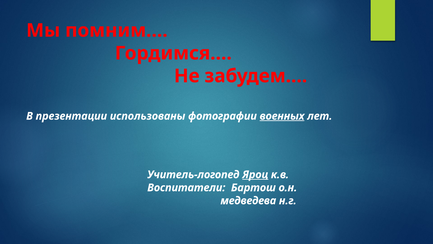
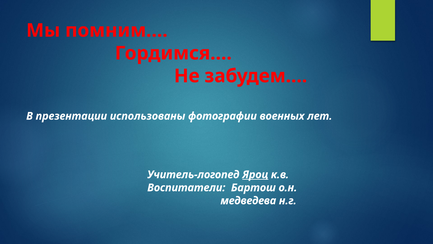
военных underline: present -> none (282, 116)
